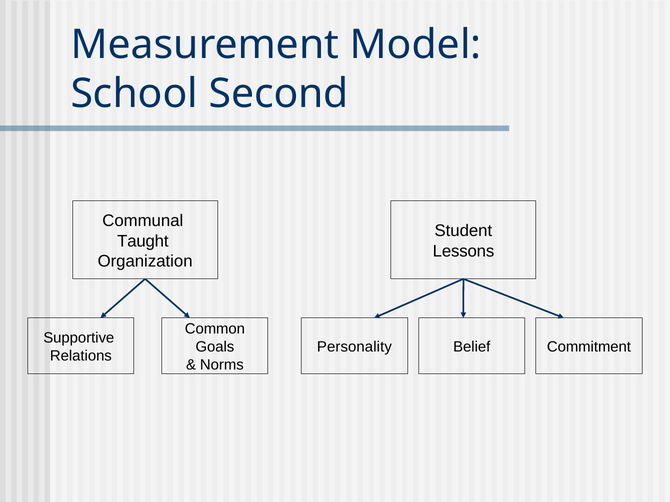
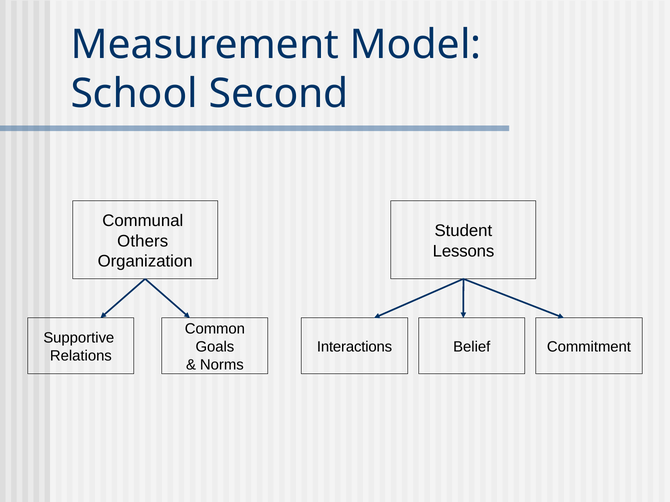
Taught: Taught -> Others (143, 241)
Personality: Personality -> Interactions (355, 347)
